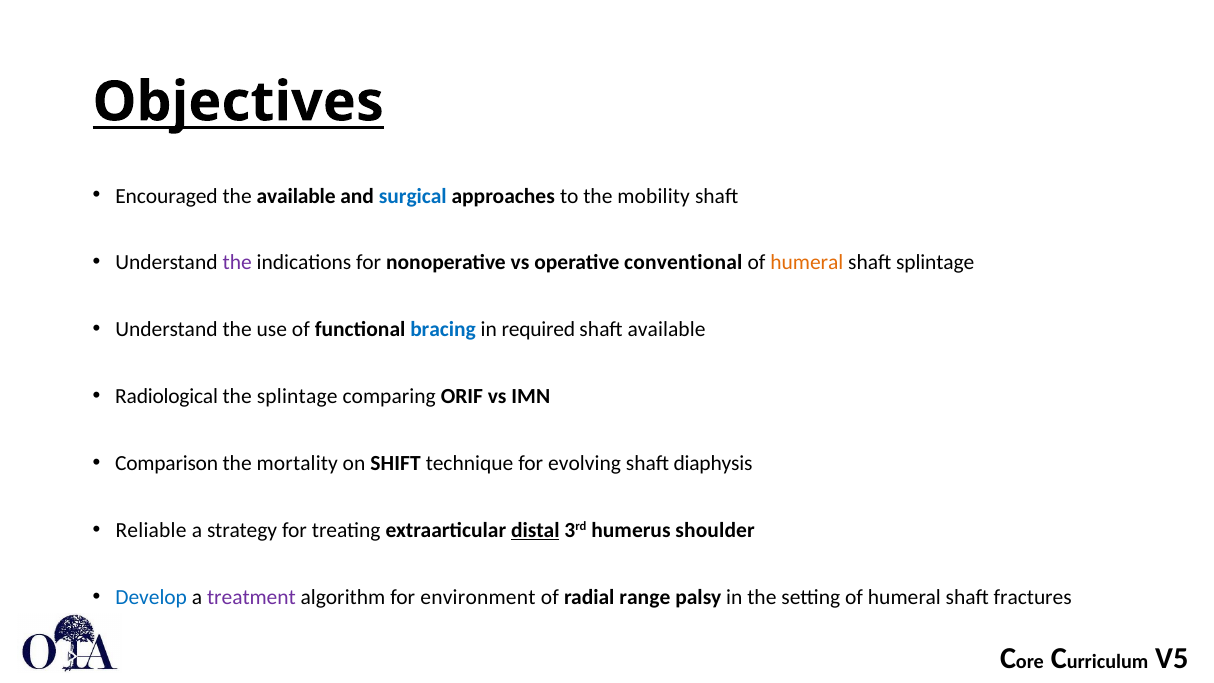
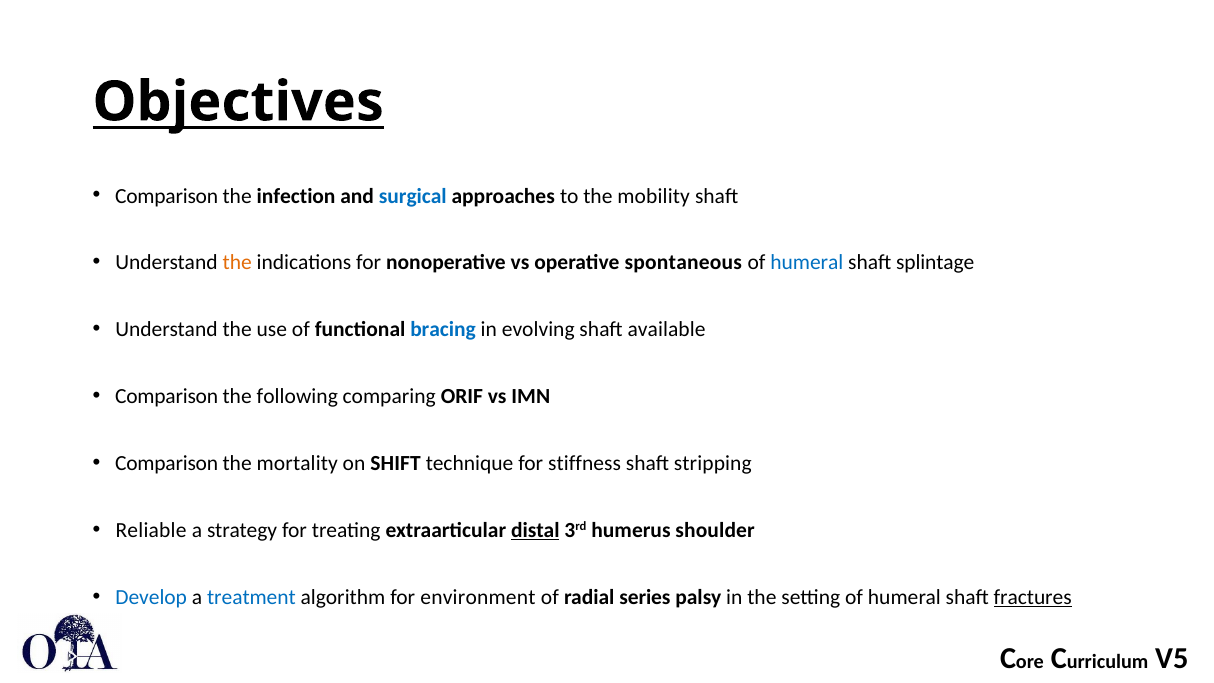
Encouraged: Encouraged -> Comparison (167, 196)
the available: available -> infection (296, 196)
the colour: purple -> orange (237, 263)
conventional: conventional -> spontaneous (683, 263)
humeral colour: orange -> blue (807, 263)
required: required -> evolving (538, 330)
Radiological: Radiological -> Comparison (167, 397)
the splintage: splintage -> following (297, 397)
evolving: evolving -> stiffness (585, 463)
diaphysis: diaphysis -> stripping (713, 463)
treatment colour: purple -> blue (251, 597)
range: range -> series (645, 597)
fractures underline: none -> present (1033, 597)
